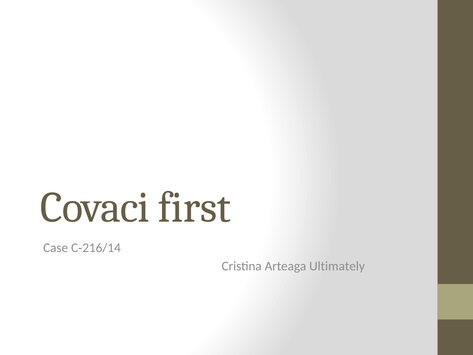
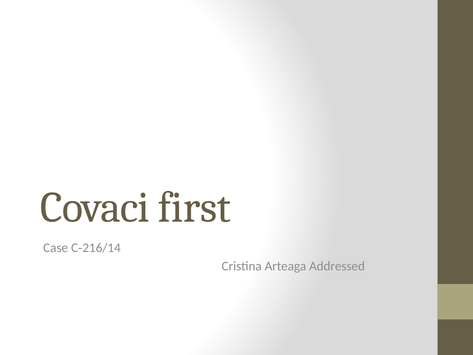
Ultimately: Ultimately -> Addressed (337, 266)
